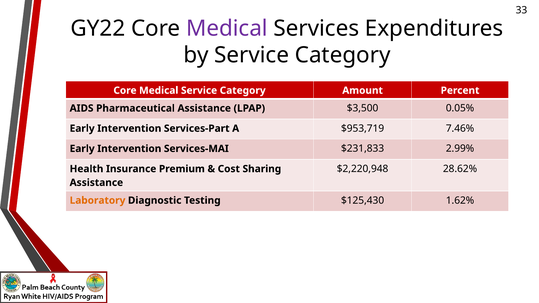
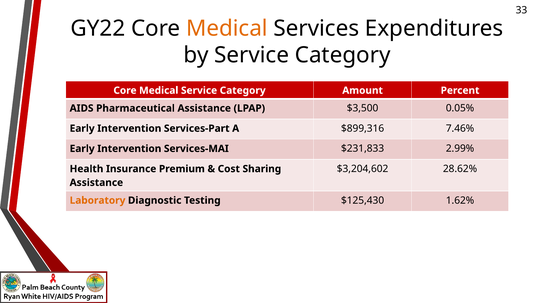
Medical colour: purple -> orange (227, 28)
$953,719: $953,719 -> $899,316 (363, 129)
$2,220,948: $2,220,948 -> $3,204,602 (363, 169)
